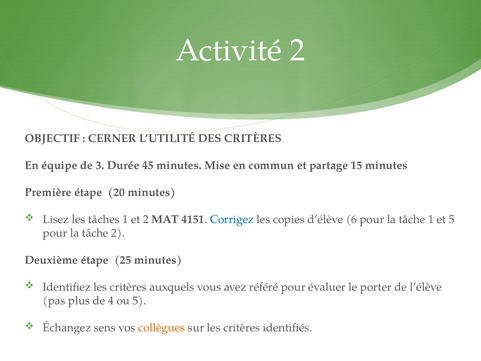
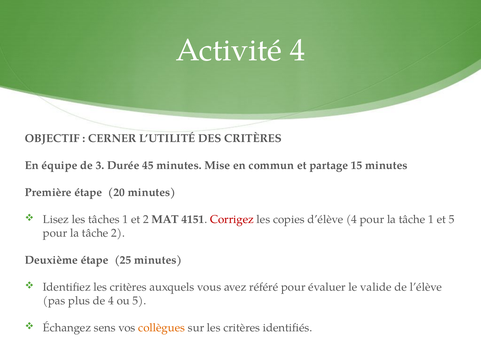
Activité 2: 2 -> 4 (297, 50)
Corrigez colour: blue -> red (232, 219)
d’élève 6: 6 -> 4 (351, 219)
porter: porter -> valide (376, 287)
